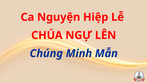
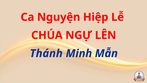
Chúng: Chúng -> Thánh (46, 53)
